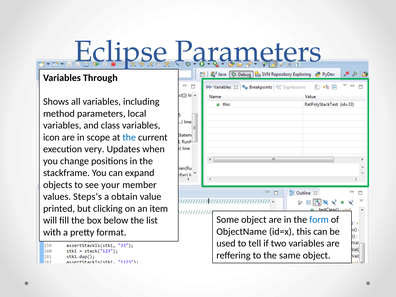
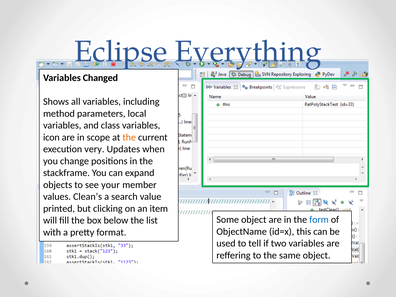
Eclipse Parameters: Parameters -> Everything (248, 52)
Through: Through -> Changed (100, 78)
the colour: blue -> orange (129, 137)
Steps’s: Steps’s -> Clean’s (88, 197)
obtain: obtain -> search (124, 197)
